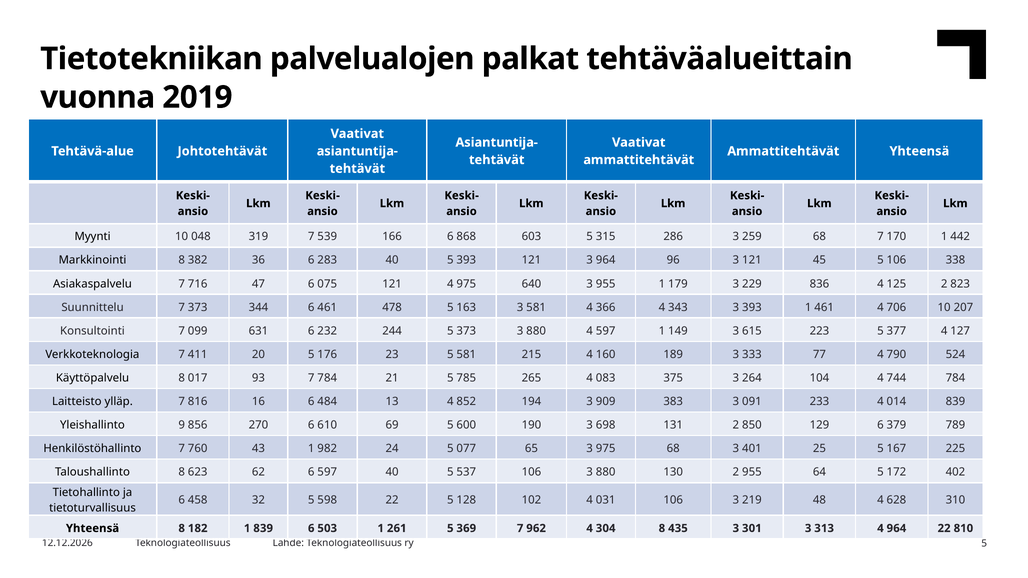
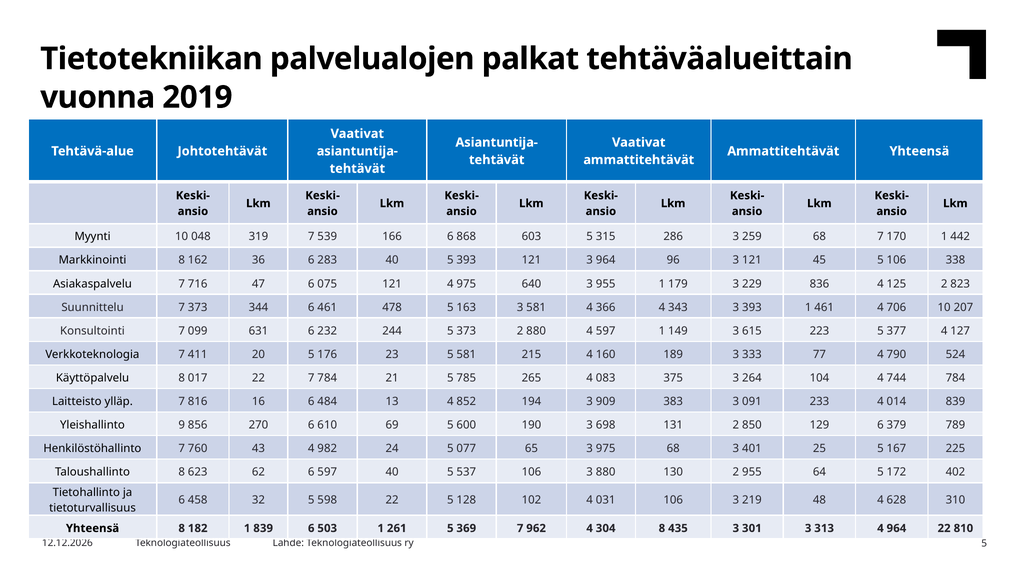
382: 382 -> 162 (198, 260)
373 3: 3 -> 2 (520, 331)
017 93: 93 -> 22 (258, 378)
43 1: 1 -> 4 (311, 449)
